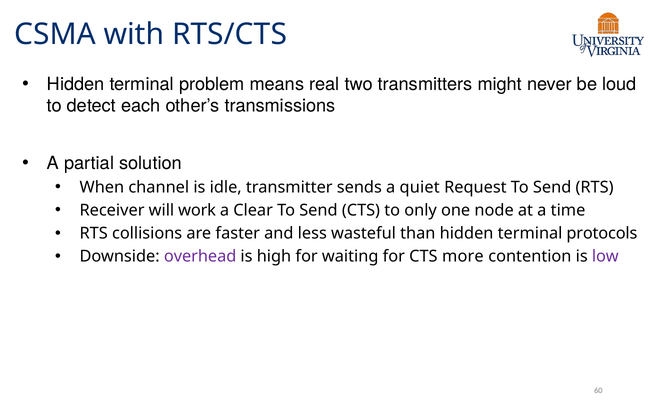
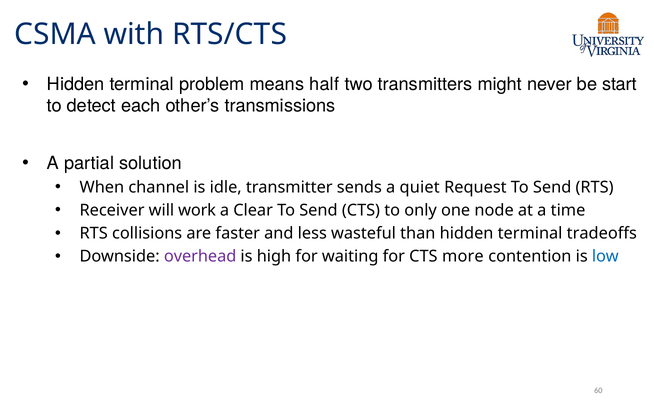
real: real -> half (324, 84)
loud: loud -> start (619, 84)
protocols: protocols -> tradeoffs (602, 233)
low colour: purple -> blue (605, 256)
